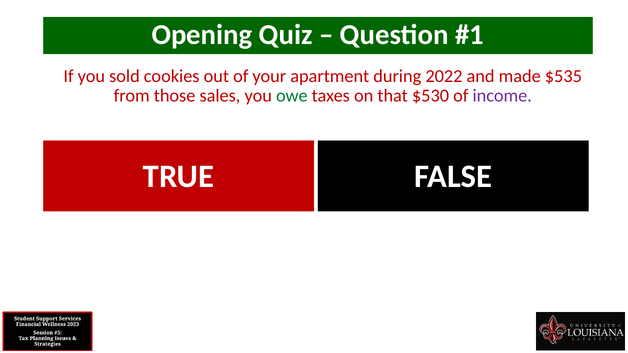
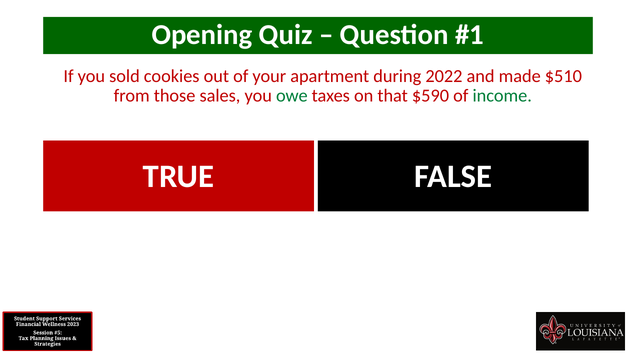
$535: $535 -> $510 (563, 76)
$530: $530 -> $590 (430, 96)
income colour: purple -> green (502, 96)
